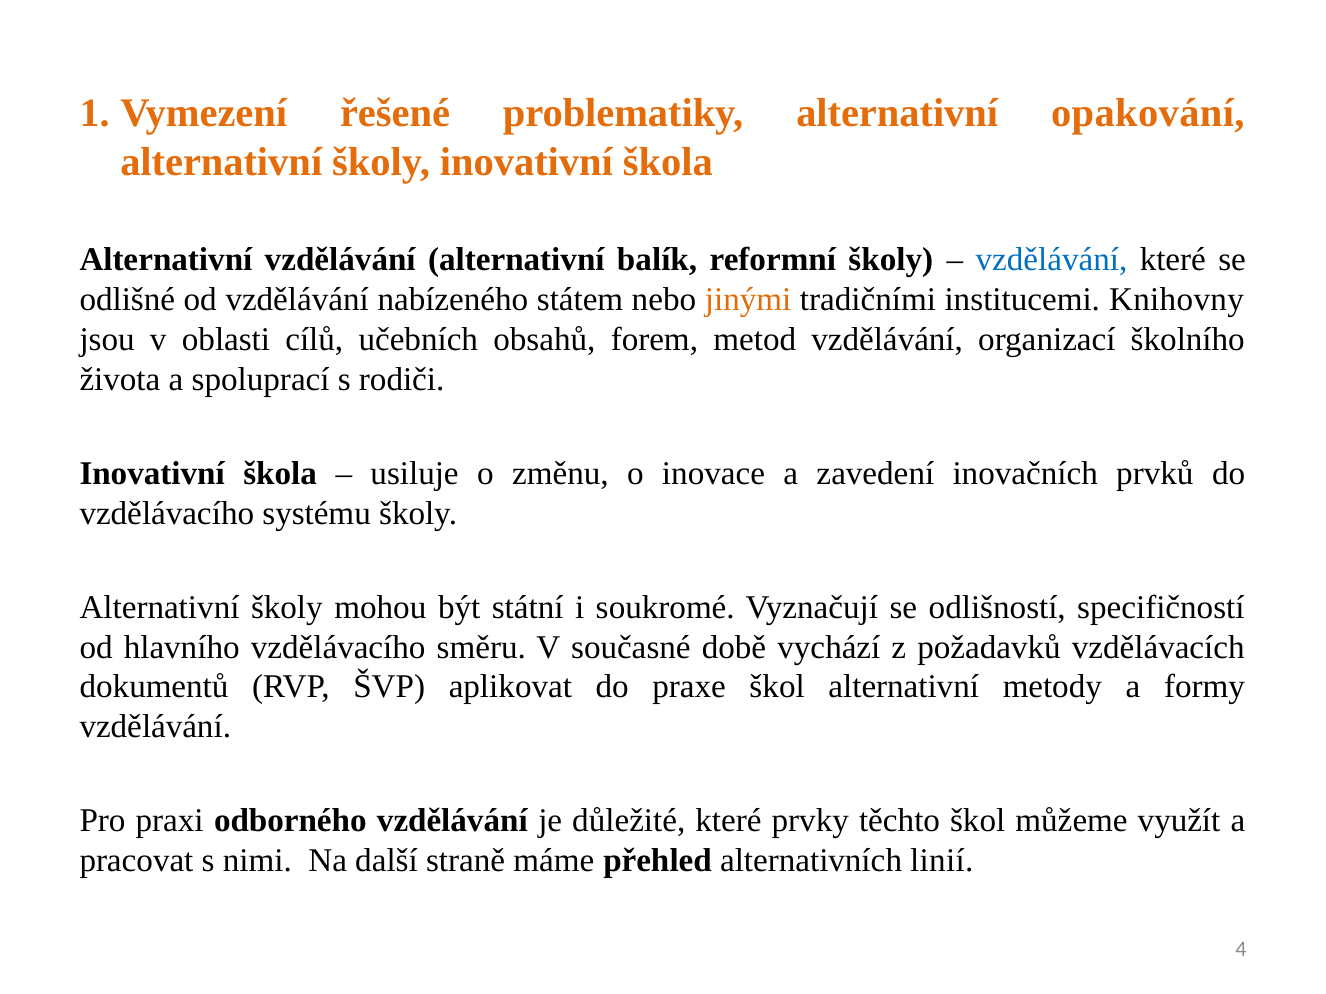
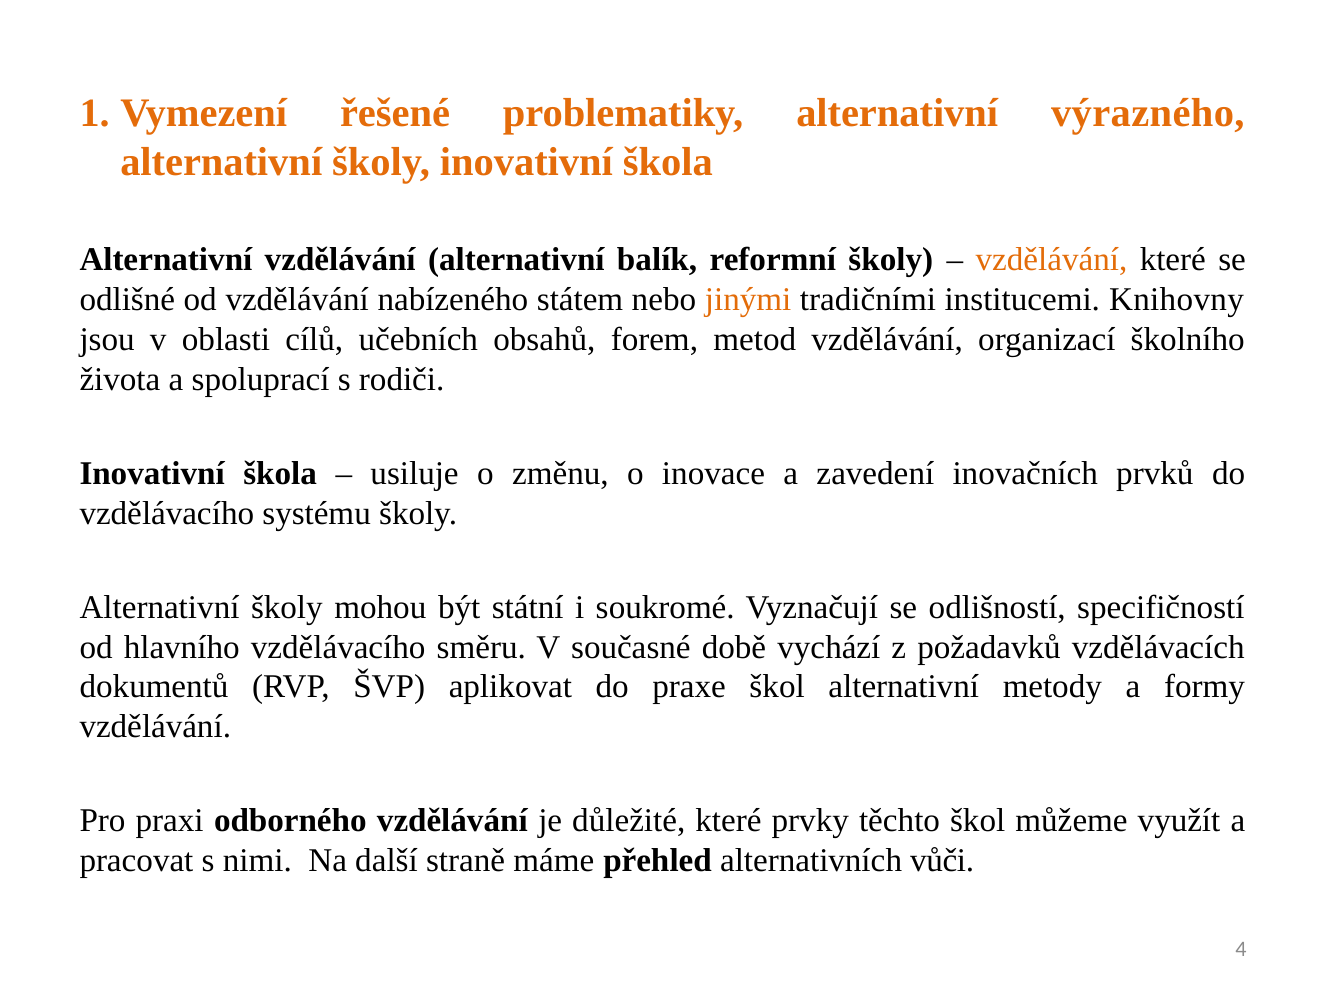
opakování: opakování -> výrazného (1148, 113)
vzdělávání colour: blue -> orange (1051, 260)
linií: linií -> vůči (942, 861)
